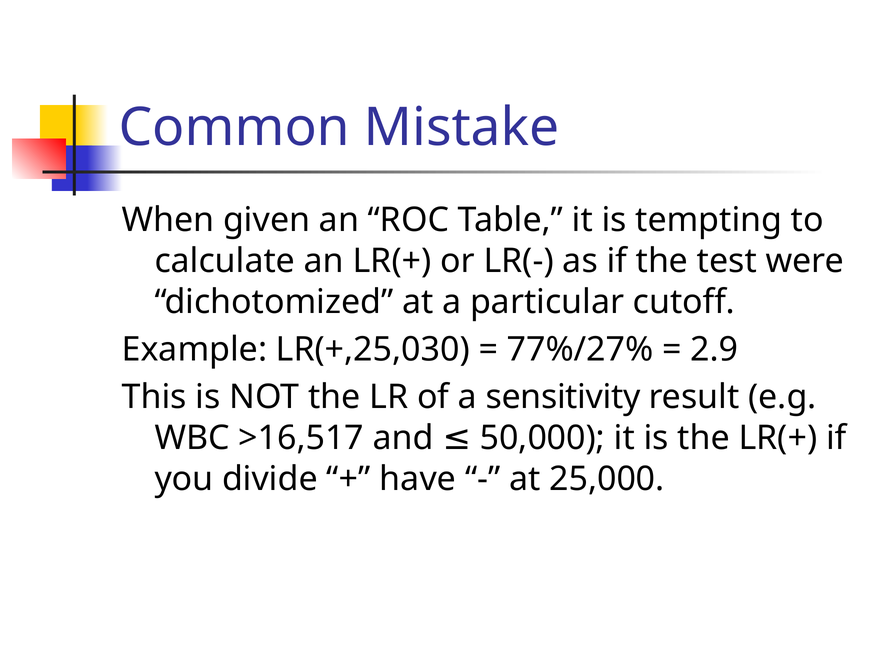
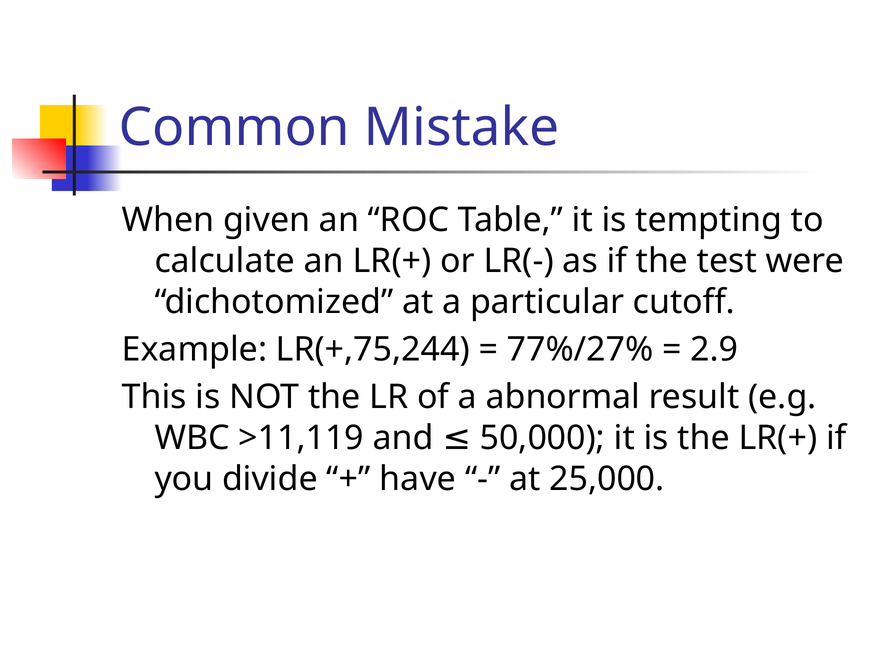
LR(+,25,030: LR(+,25,030 -> LR(+,75,244 (373, 349)
sensitivity: sensitivity -> abnormal (563, 397)
>16,517: >16,517 -> >11,119 (301, 438)
